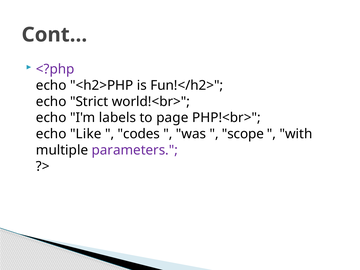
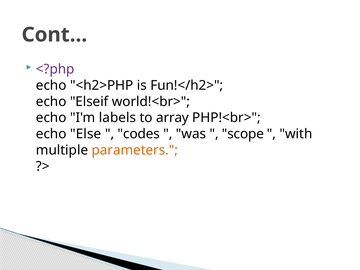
Strict: Strict -> Elseif (89, 102)
page: page -> array (173, 118)
Like: Like -> Else (86, 134)
parameters colour: purple -> orange (135, 150)
